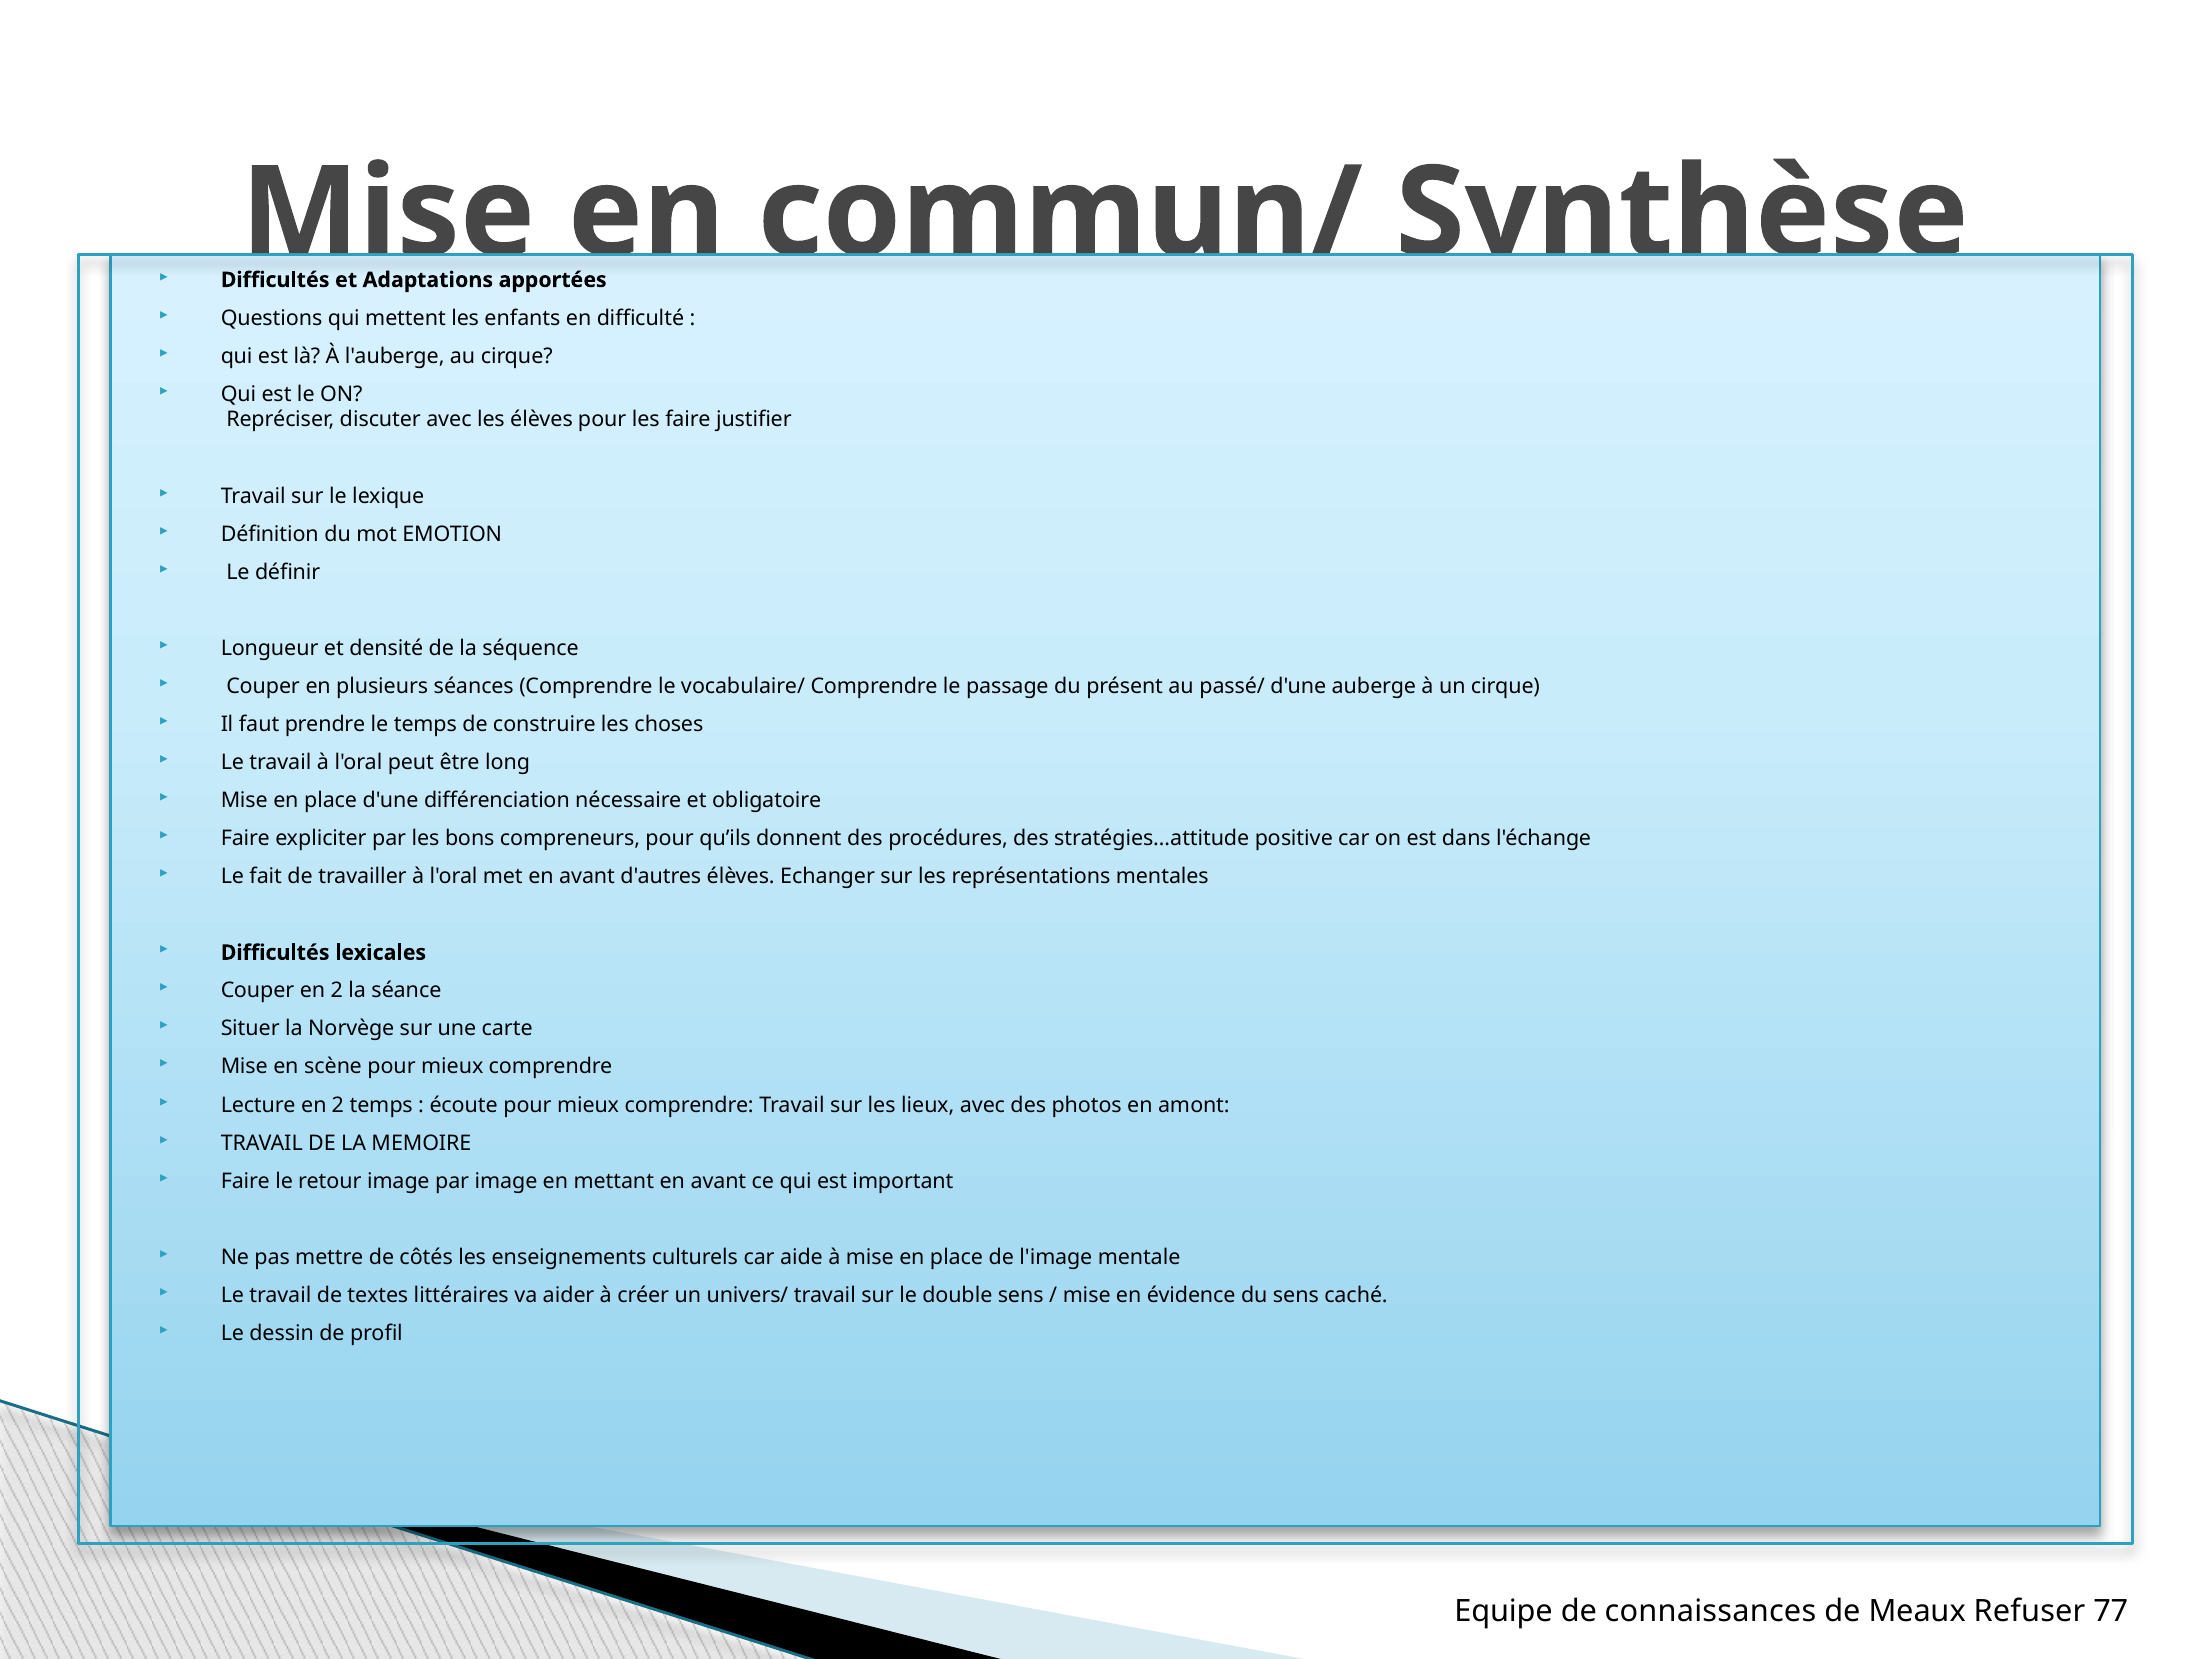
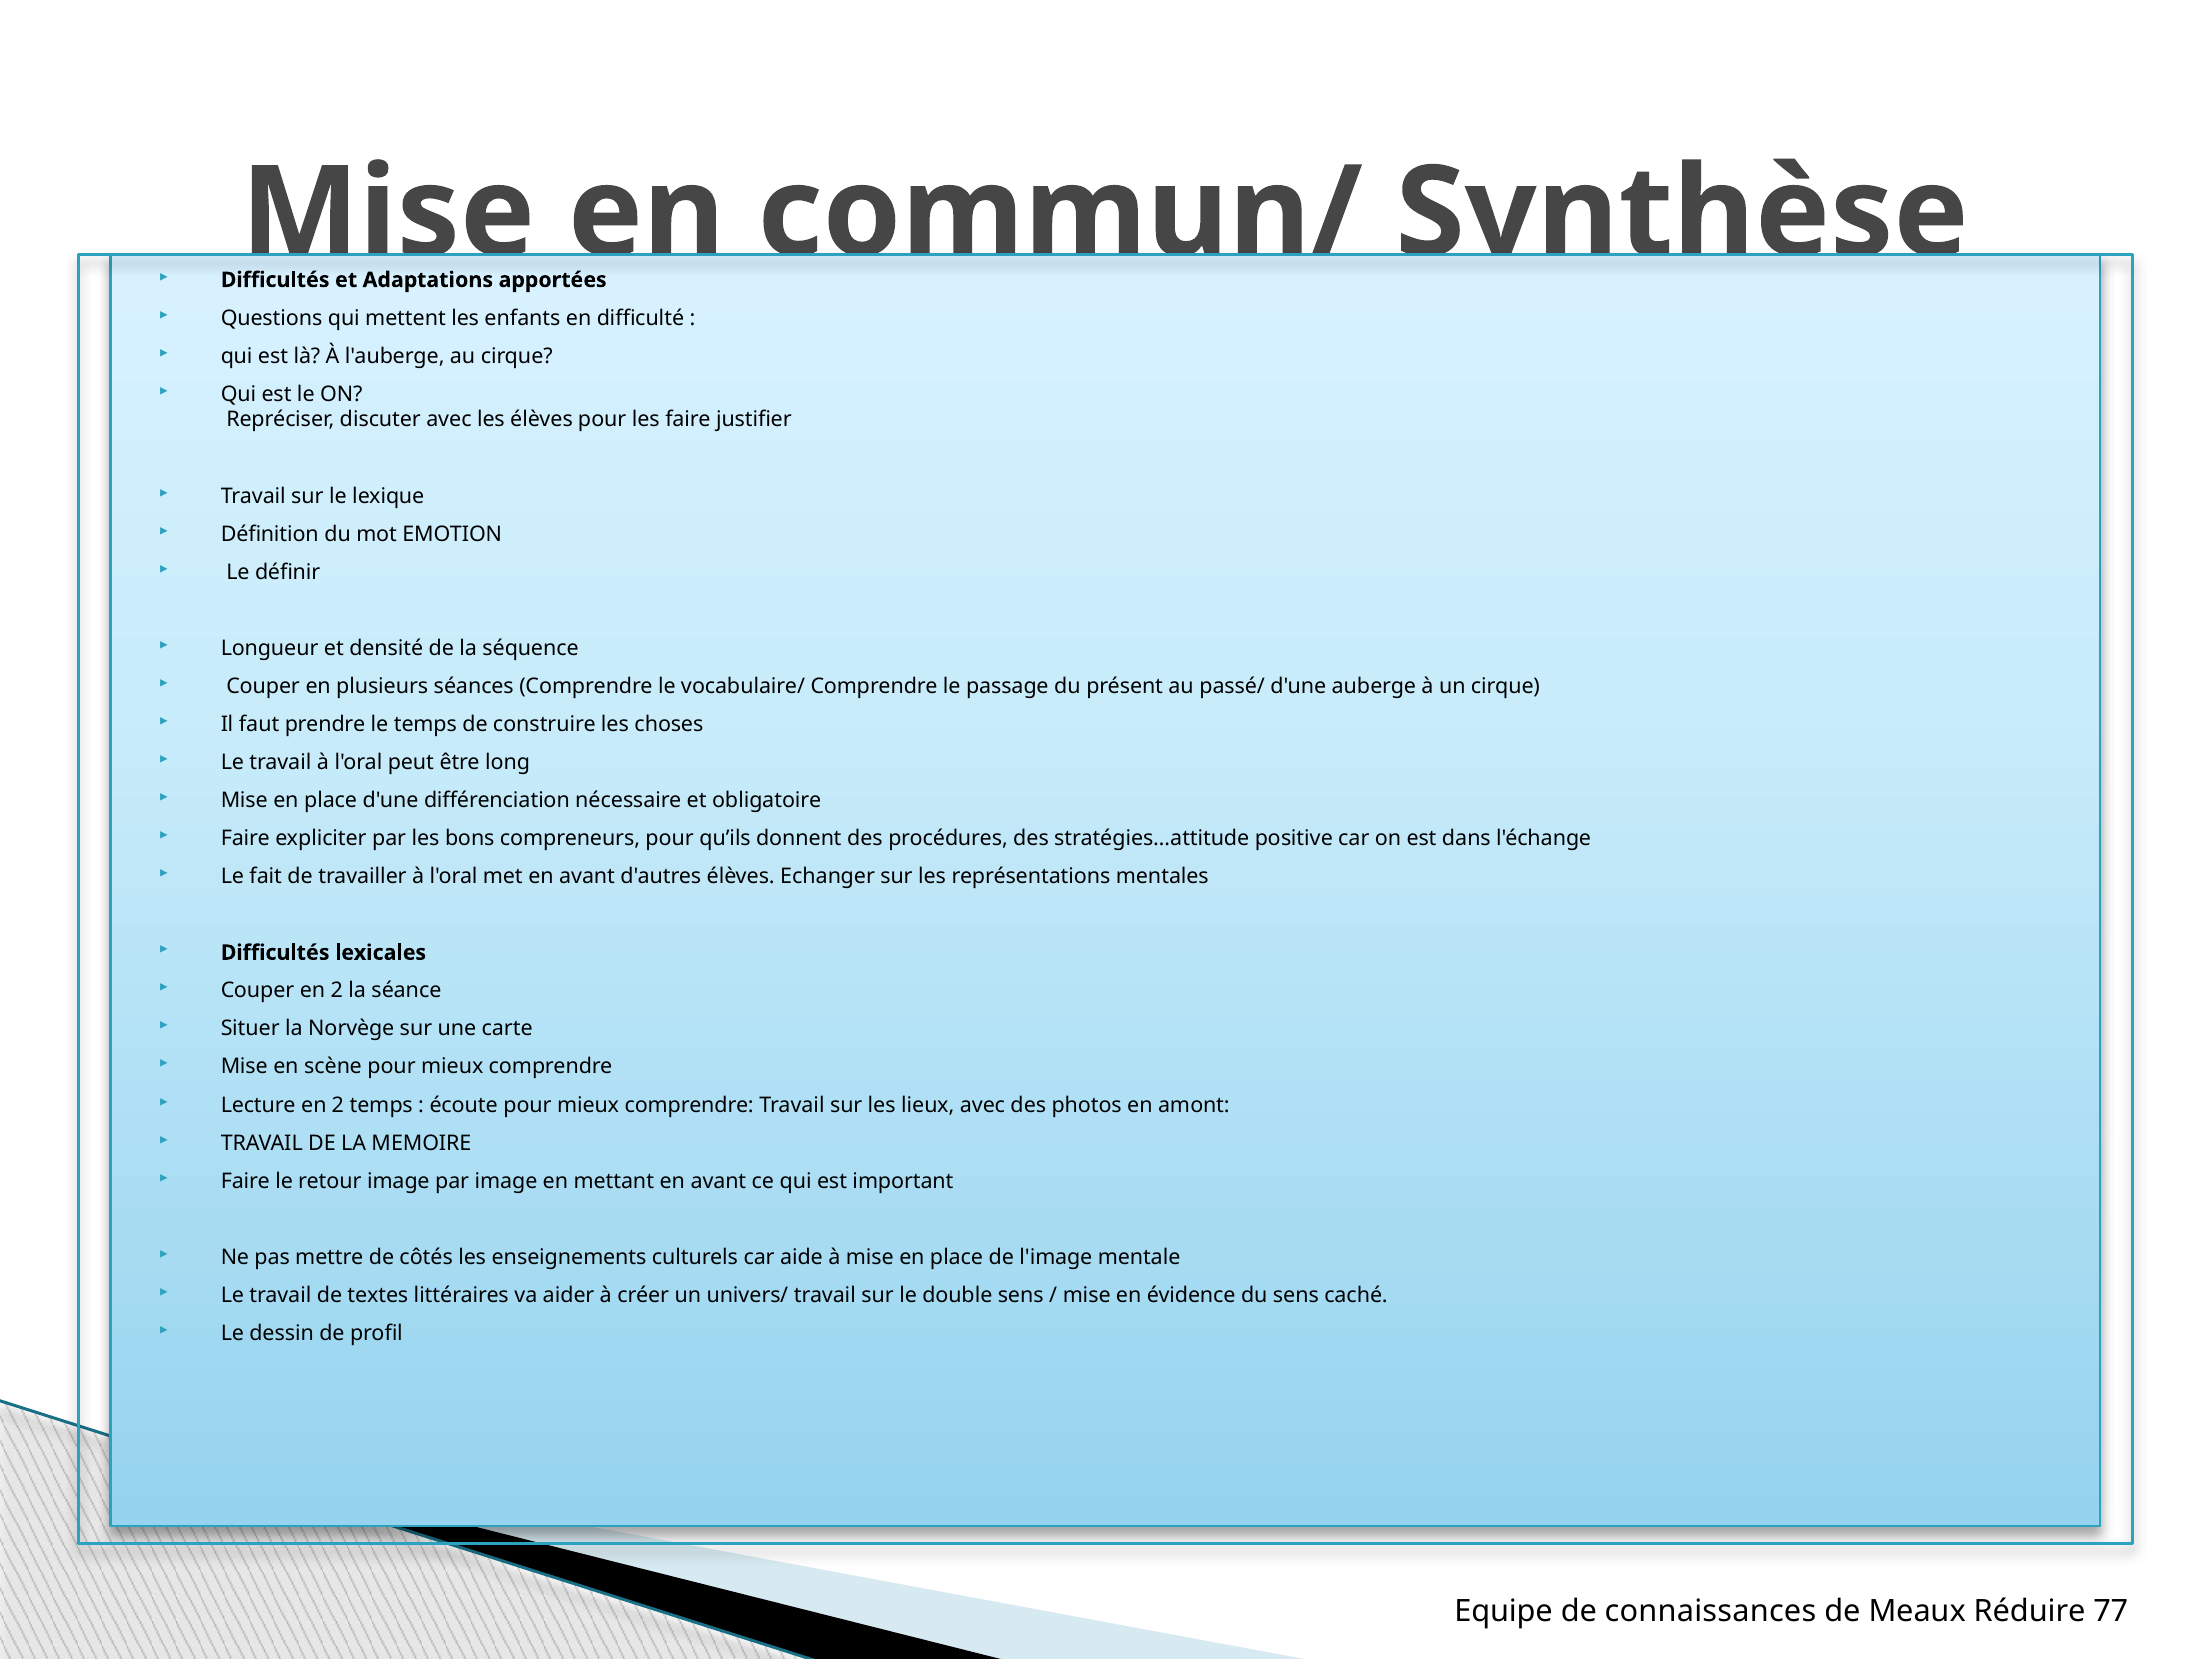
Refuser: Refuser -> Réduire (2030, 1610)
